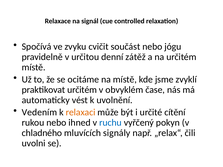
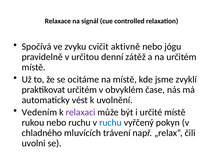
součást: součást -> aktivně (125, 47)
relaxaci colour: orange -> purple (81, 112)
určité cítění: cítění -> místě (175, 112)
nebo ihned: ihned -> ruchu (80, 123)
signály: signály -> trávení (117, 133)
